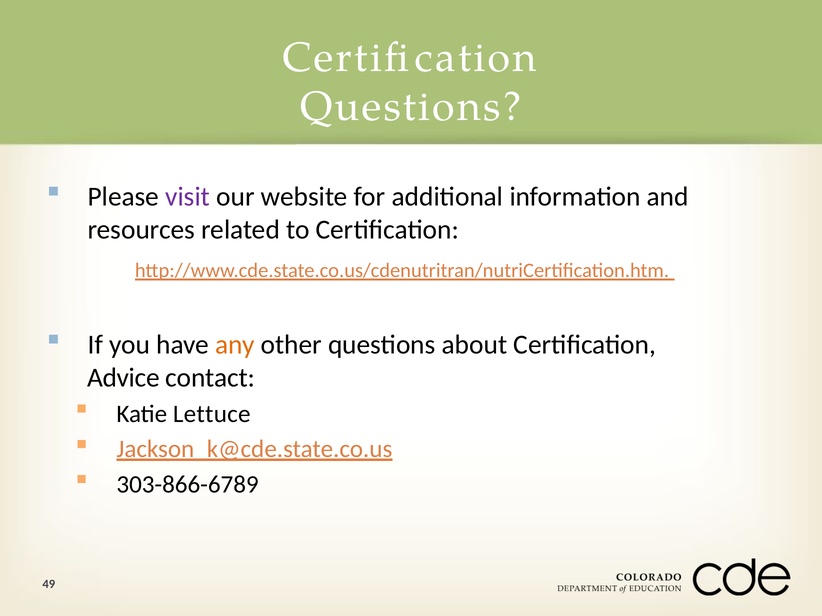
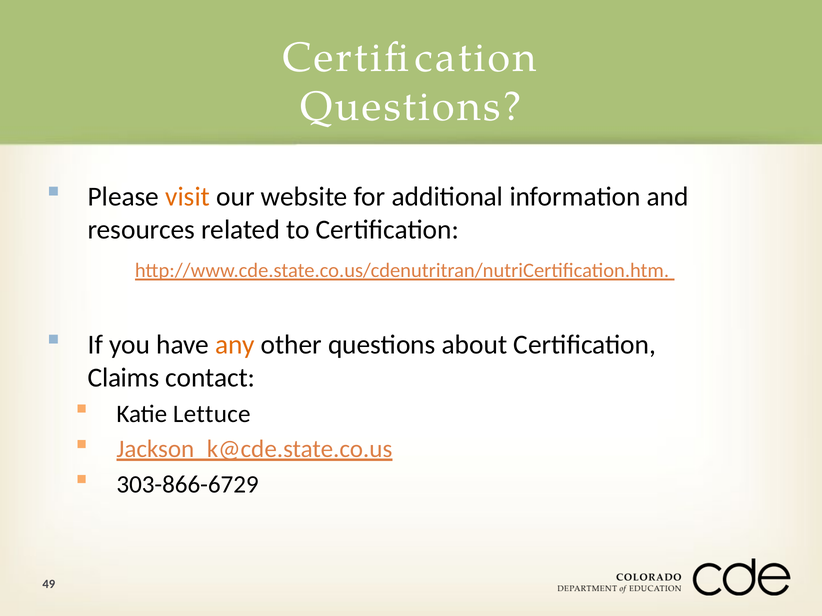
visit colour: purple -> orange (188, 197)
Advice: Advice -> Claims (123, 378)
303-866-6789: 303-866-6789 -> 303-866-6729 (188, 485)
